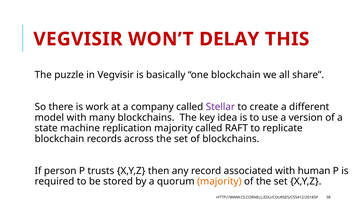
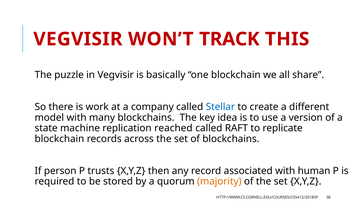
DELAY: DELAY -> TRACK (229, 39)
Stellar colour: purple -> blue (220, 107)
replication majority: majority -> reached (173, 128)
